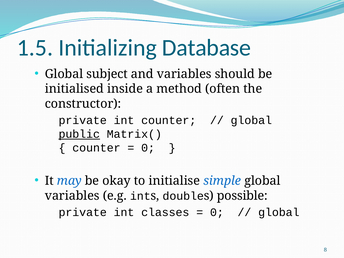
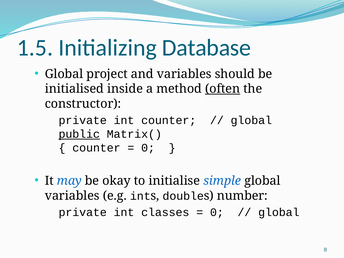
subject: subject -> project (107, 74)
often underline: none -> present (223, 89)
possible: possible -> number (242, 196)
